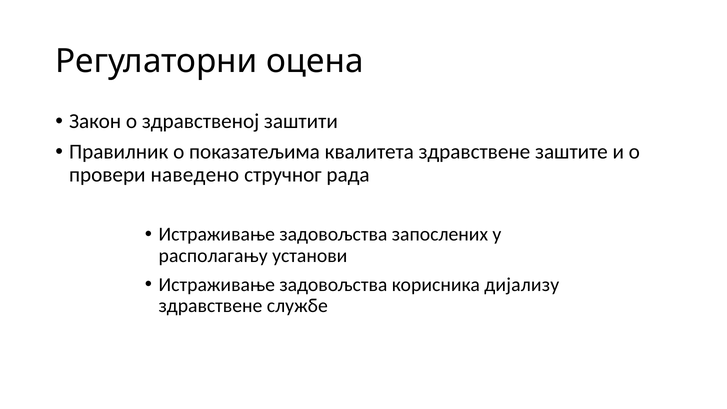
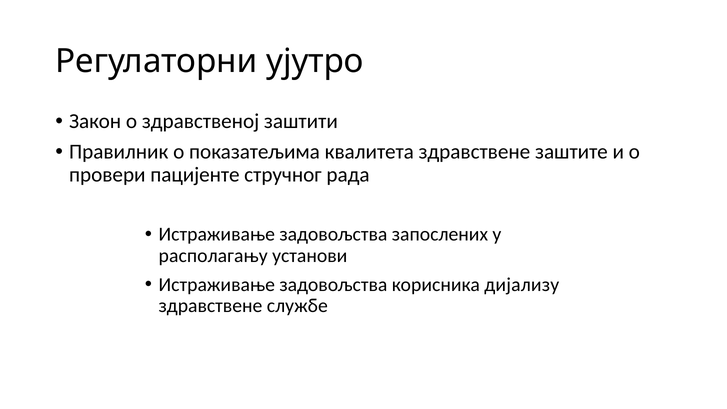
оцена: оцена -> ујутро (315, 61)
наведено: наведено -> пацијенте (195, 175)
